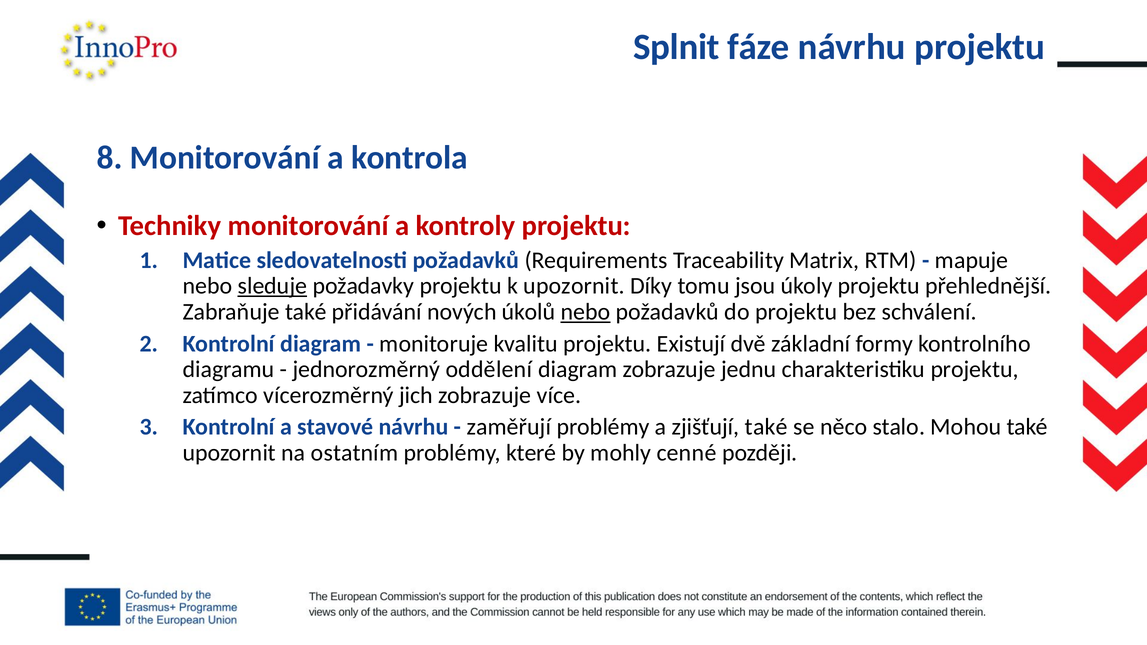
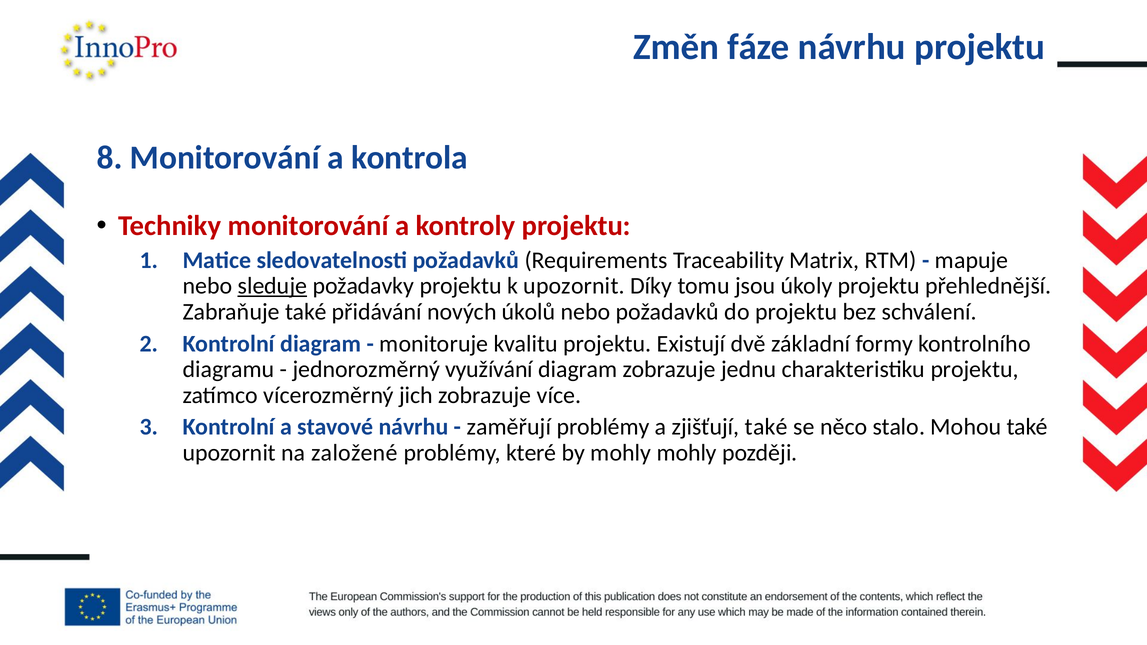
Splnit: Splnit -> Změn (676, 47)
nebo underline: present -> none (585, 312)
oddělení: oddělení -> využívání (489, 370)
ostatním: ostatním -> založené (354, 453)
mohly cenné: cenné -> mohly (687, 453)
